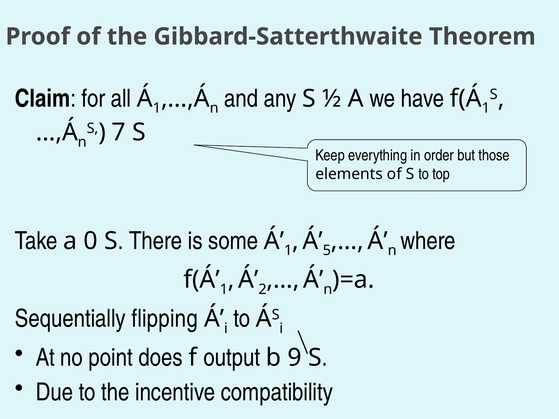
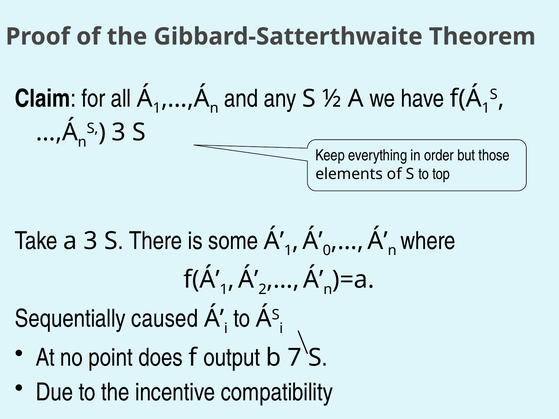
S 7: 7 -> 3 (119, 133)
a 0: 0 -> 3 (91, 241)
5: 5 -> 0 (327, 251)
flipping: flipping -> caused (165, 319)
9: 9 -> 7 (295, 358)
